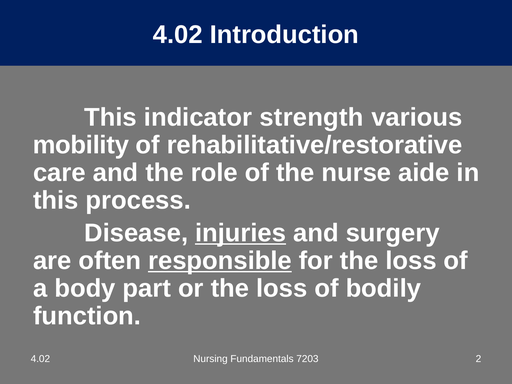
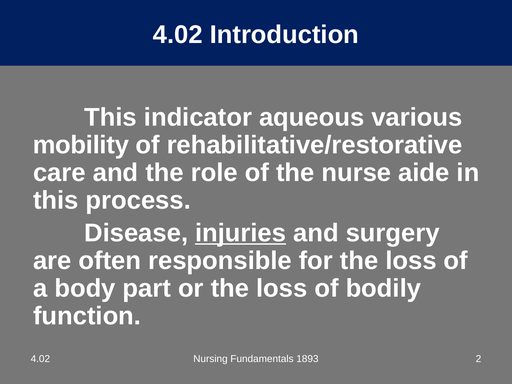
strength: strength -> aqueous (312, 117)
responsible underline: present -> none (220, 261)
7203: 7203 -> 1893 (307, 359)
